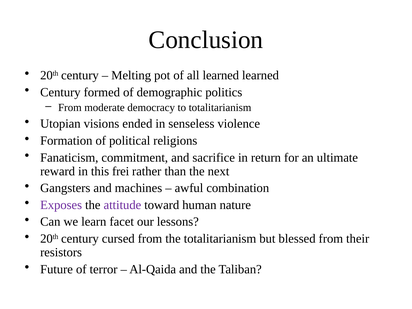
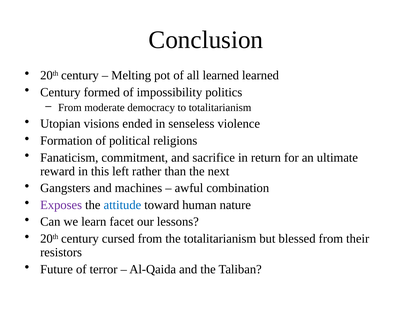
demographic: demographic -> impossibility (169, 92)
frei: frei -> left (121, 171)
attitude colour: purple -> blue (122, 205)
